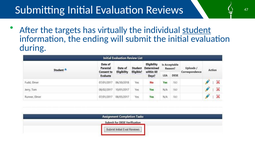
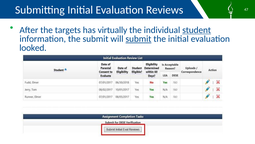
the ending: ending -> submit (96, 39)
submit underline: none -> present (138, 39)
during: during -> looked (33, 48)
